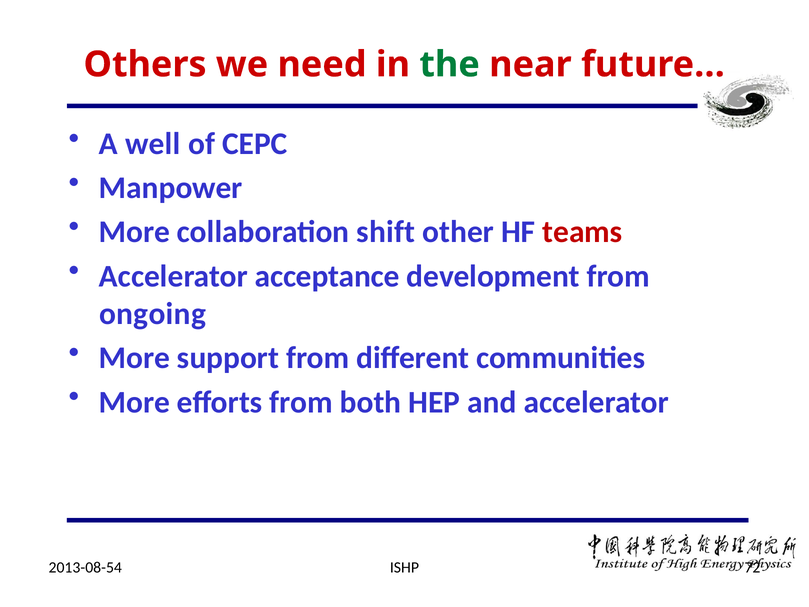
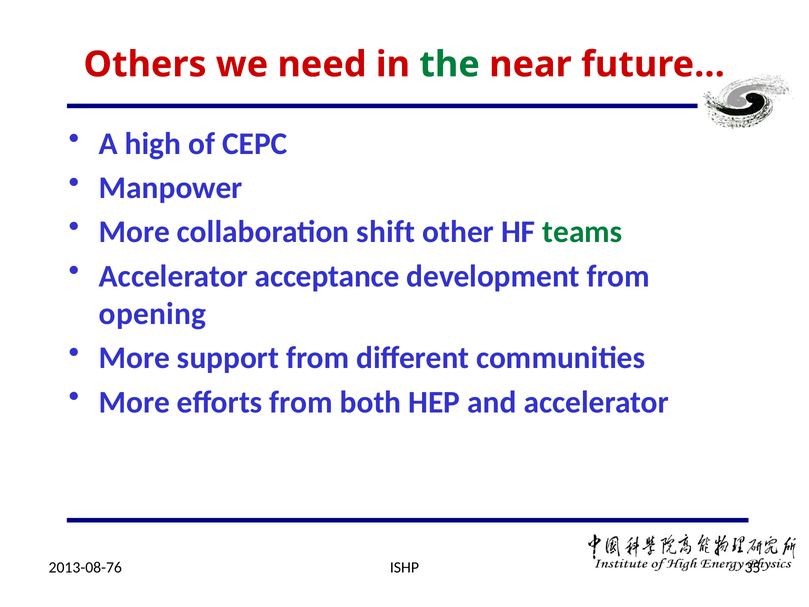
well: well -> high (153, 144)
teams colour: red -> green (582, 232)
ongoing: ongoing -> opening (153, 314)
2013-08-54: 2013-08-54 -> 2013-08-76 (85, 567)
72: 72 -> 35 (752, 567)
